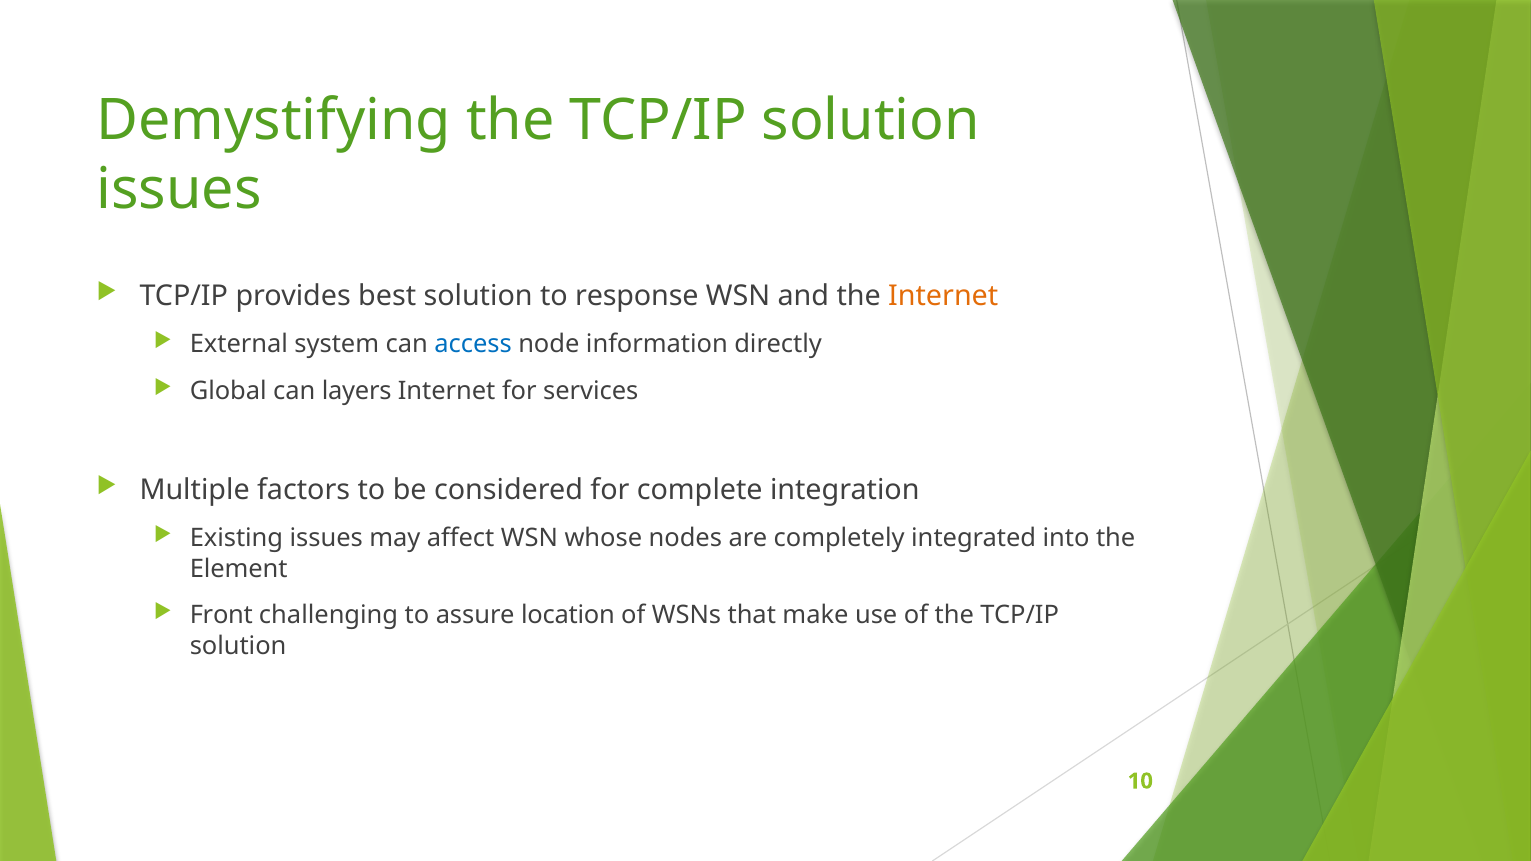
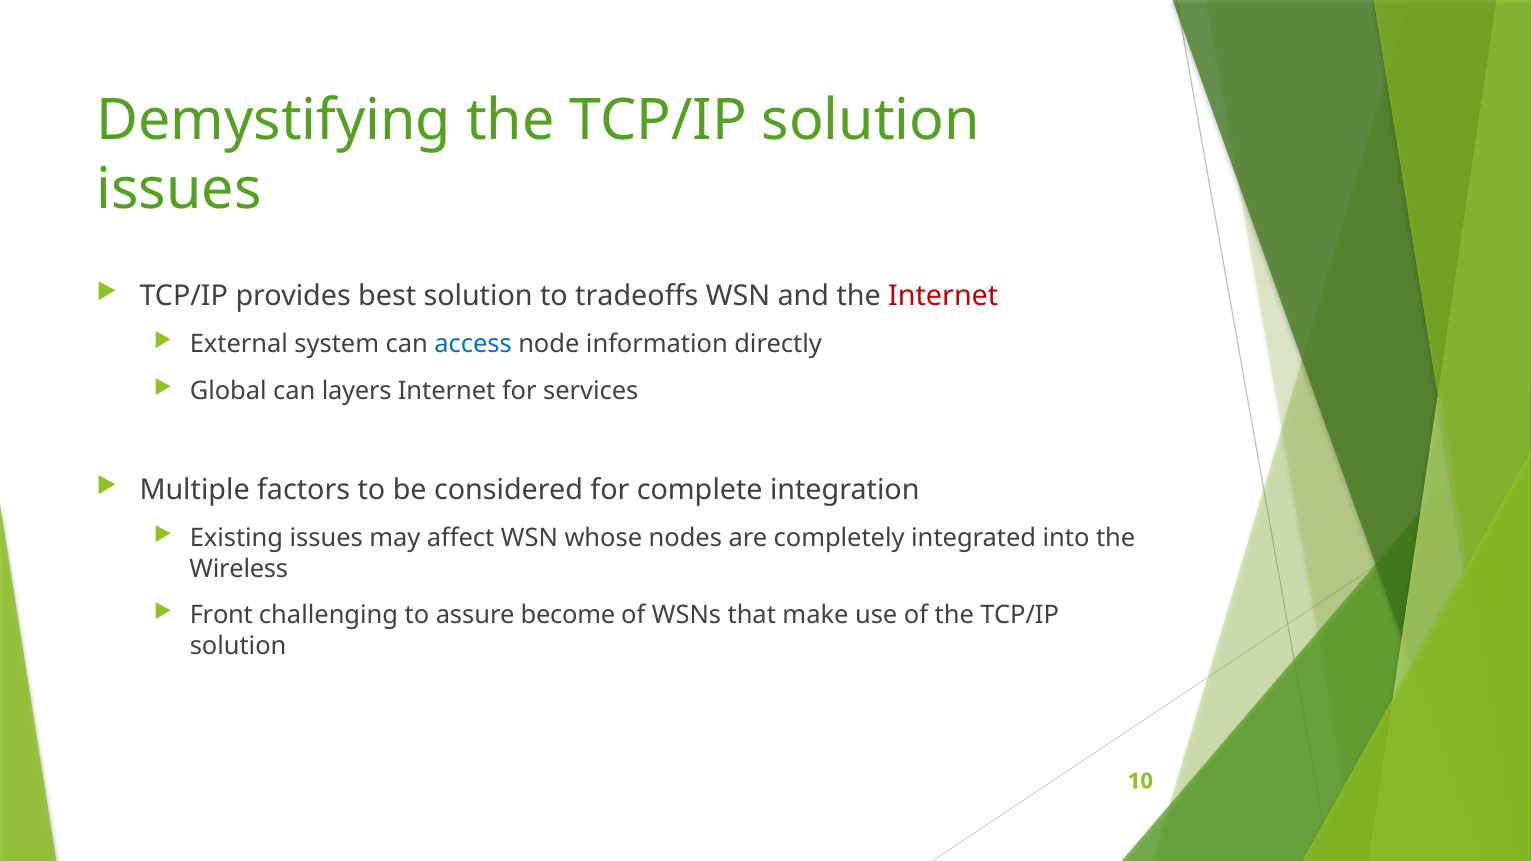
response: response -> tradeoffs (637, 296)
Internet colour: orange -> red (943, 296)
Element: Element -> Wireless (239, 569)
location: location -> become (568, 616)
